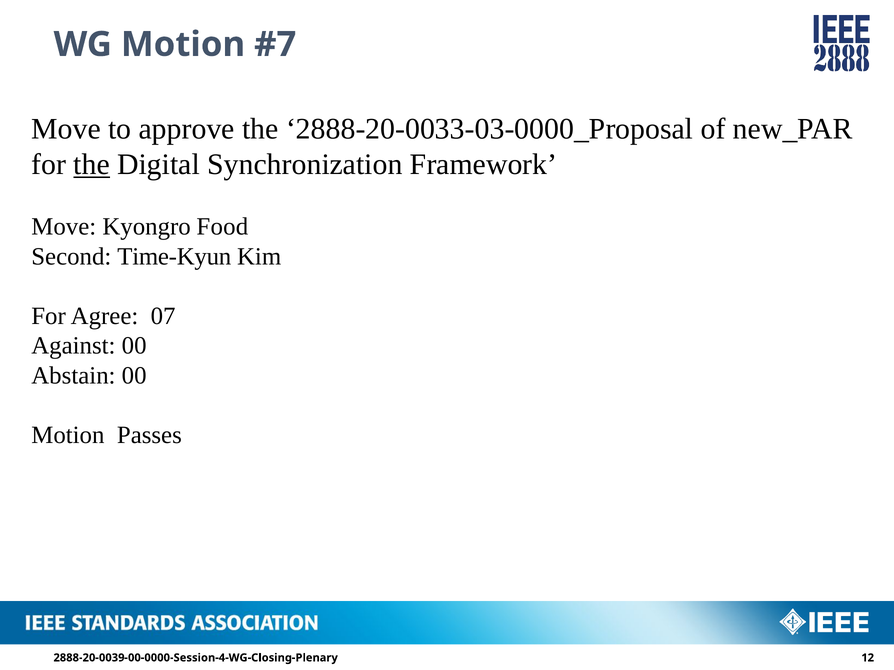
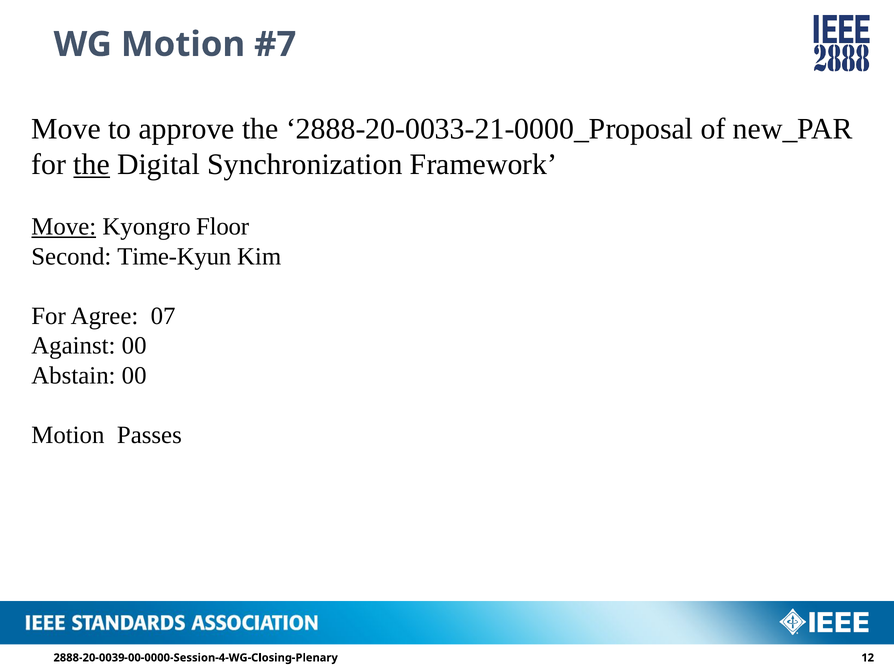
2888-20-0033-03-0000_Proposal: 2888-20-0033-03-0000_Proposal -> 2888-20-0033-21-0000_Proposal (490, 129)
Move underline: none -> present (64, 227)
Food: Food -> Floor (223, 227)
